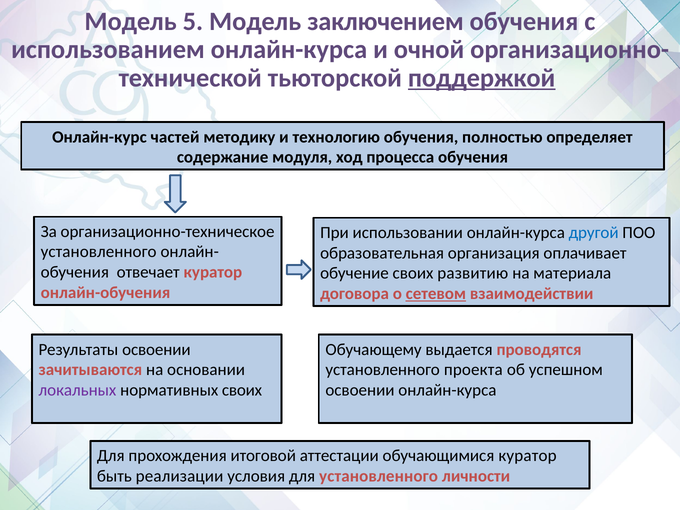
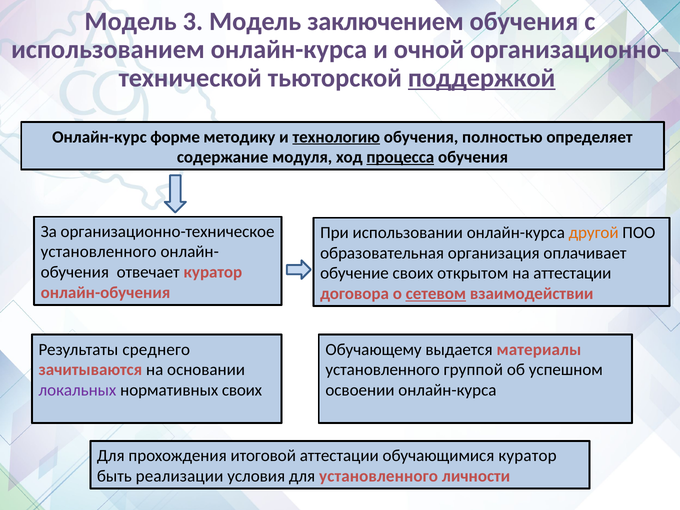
5: 5 -> 3 (193, 21)
частей: частей -> форме (175, 137)
технологию underline: none -> present (336, 137)
процесса underline: none -> present (400, 157)
другой colour: blue -> orange (594, 233)
развитию: развитию -> открытом (473, 273)
на материала: материала -> аттестации (572, 273)
Результаты освоении: освоении -> среднего (156, 349)
проводятся: проводятся -> материалы (539, 349)
проекта: проекта -> группой (473, 370)
